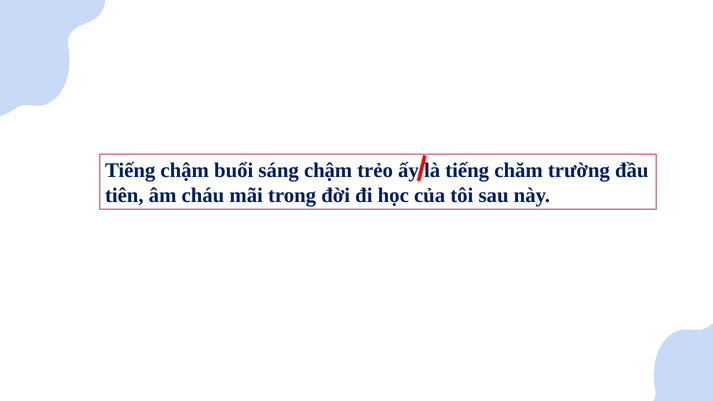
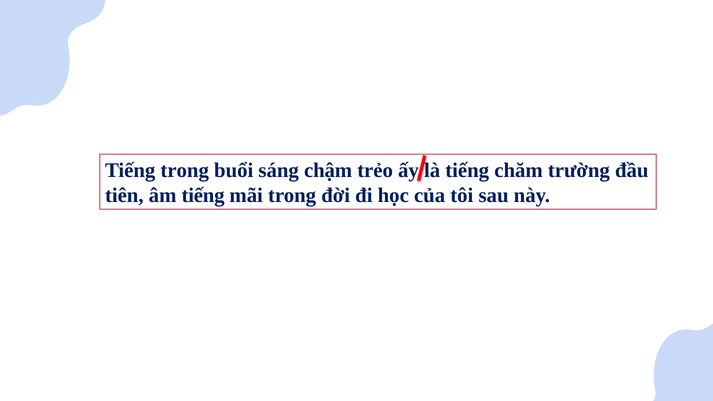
Tiếng chậm: chậm -> trong (185, 171)
âm cháu: cháu -> tiếng (203, 196)
